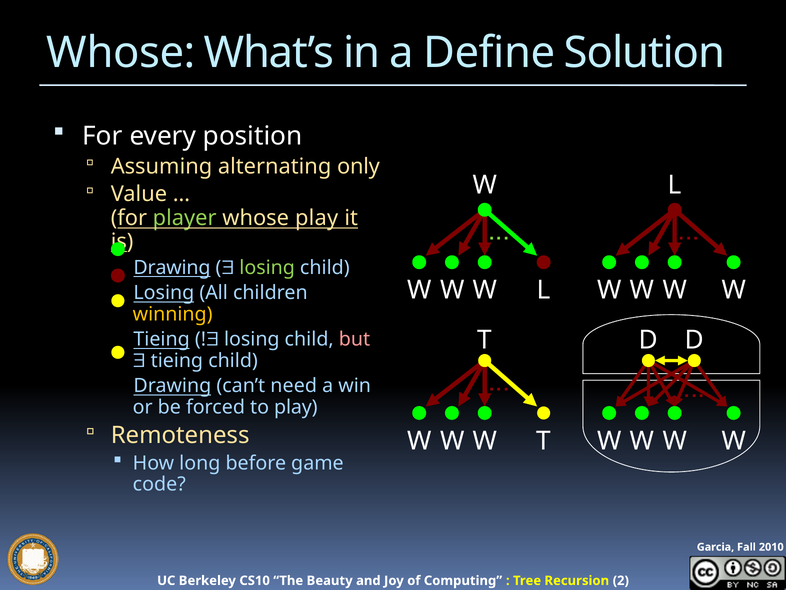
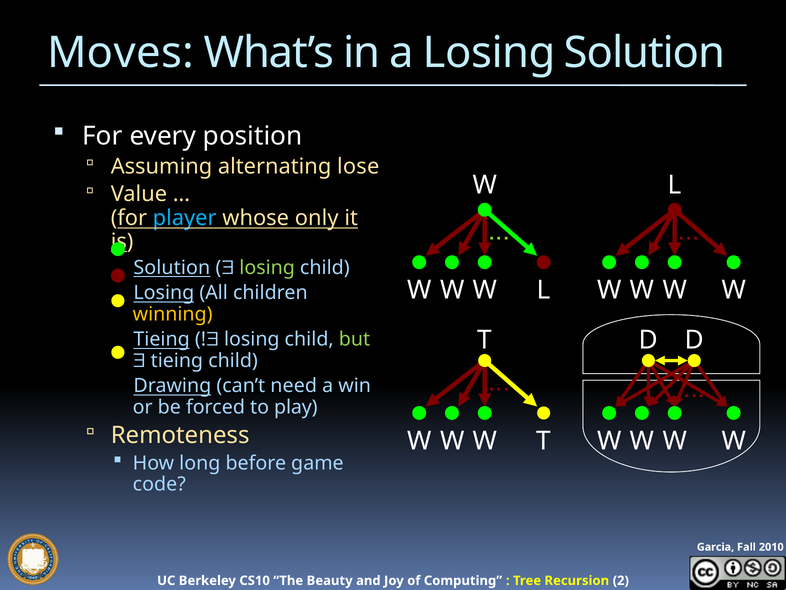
Whose: Whose -> Moves (121, 53)
a Define: Define -> Losing (489, 53)
only: only -> lose (358, 166)
player colour: light green -> light blue (185, 218)
whose play: play -> only (317, 218)
Drawing: Drawing -> Solution (172, 268)
but colour: pink -> light green (354, 339)
